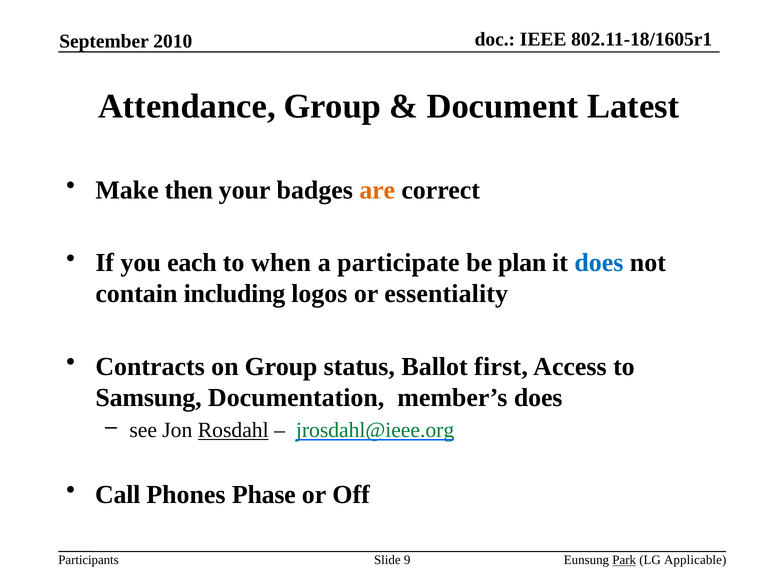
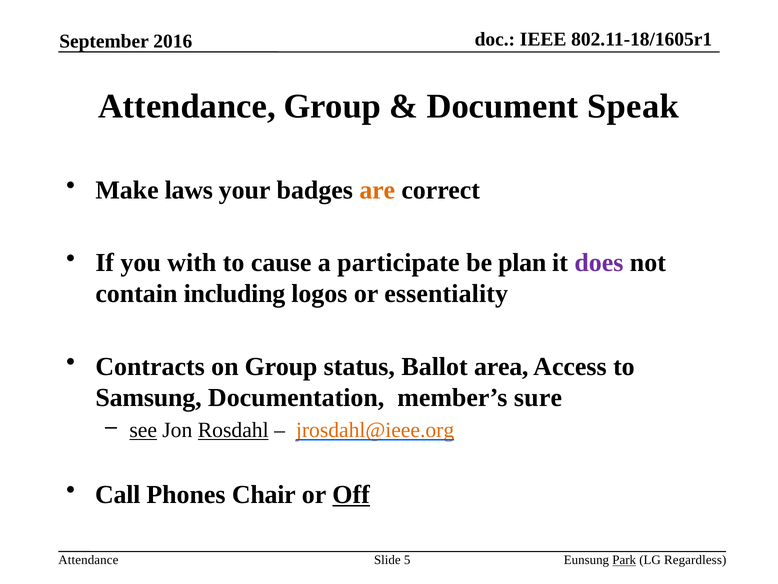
2010: 2010 -> 2016 (173, 42)
Latest: Latest -> Speak (633, 106)
then: then -> laws (189, 190)
each: each -> with (192, 262)
when: when -> cause (281, 262)
does colour: blue -> purple (599, 262)
first: first -> area (501, 366)
member’s does: does -> sure (538, 397)
see underline: none -> present (143, 430)
jrosdahl@ieee.org colour: green -> orange (375, 430)
Phase: Phase -> Chair (264, 494)
Off underline: none -> present (351, 494)
Participants: Participants -> Attendance (88, 560)
9: 9 -> 5 (407, 560)
Applicable: Applicable -> Regardless (695, 560)
